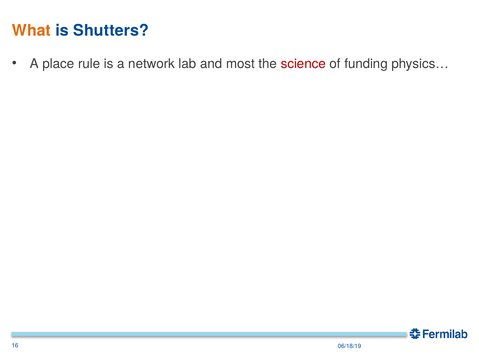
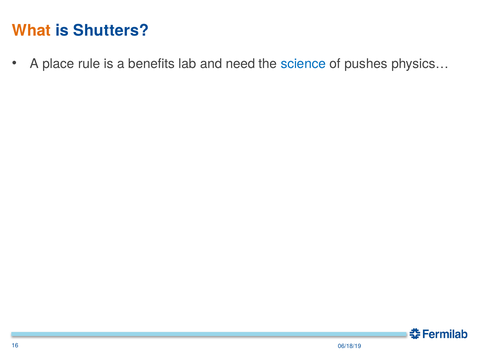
network: network -> benefits (152, 64)
most: most -> need (240, 64)
science colour: red -> blue (303, 64)
funding: funding -> pushes (366, 64)
